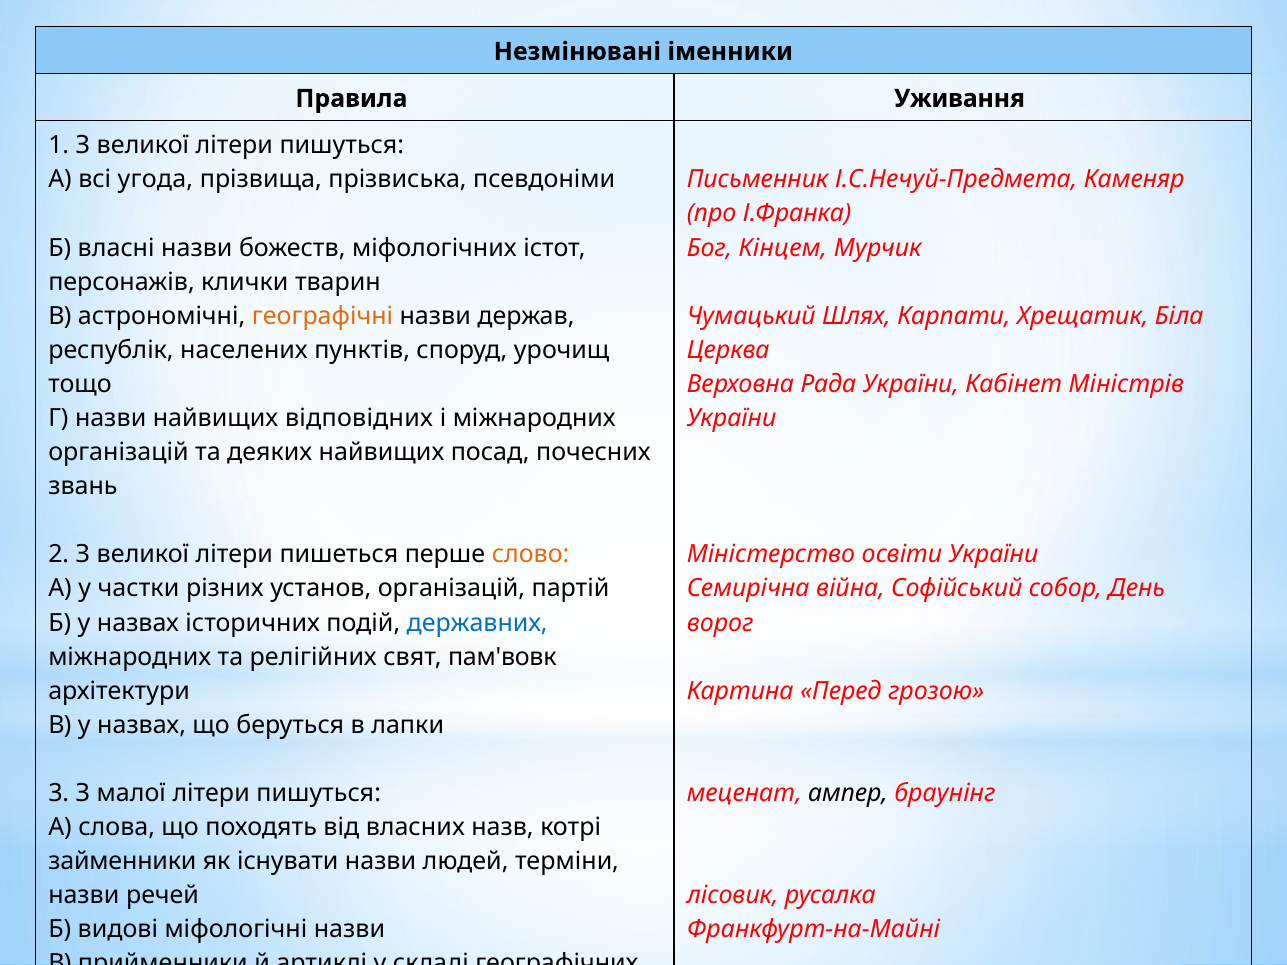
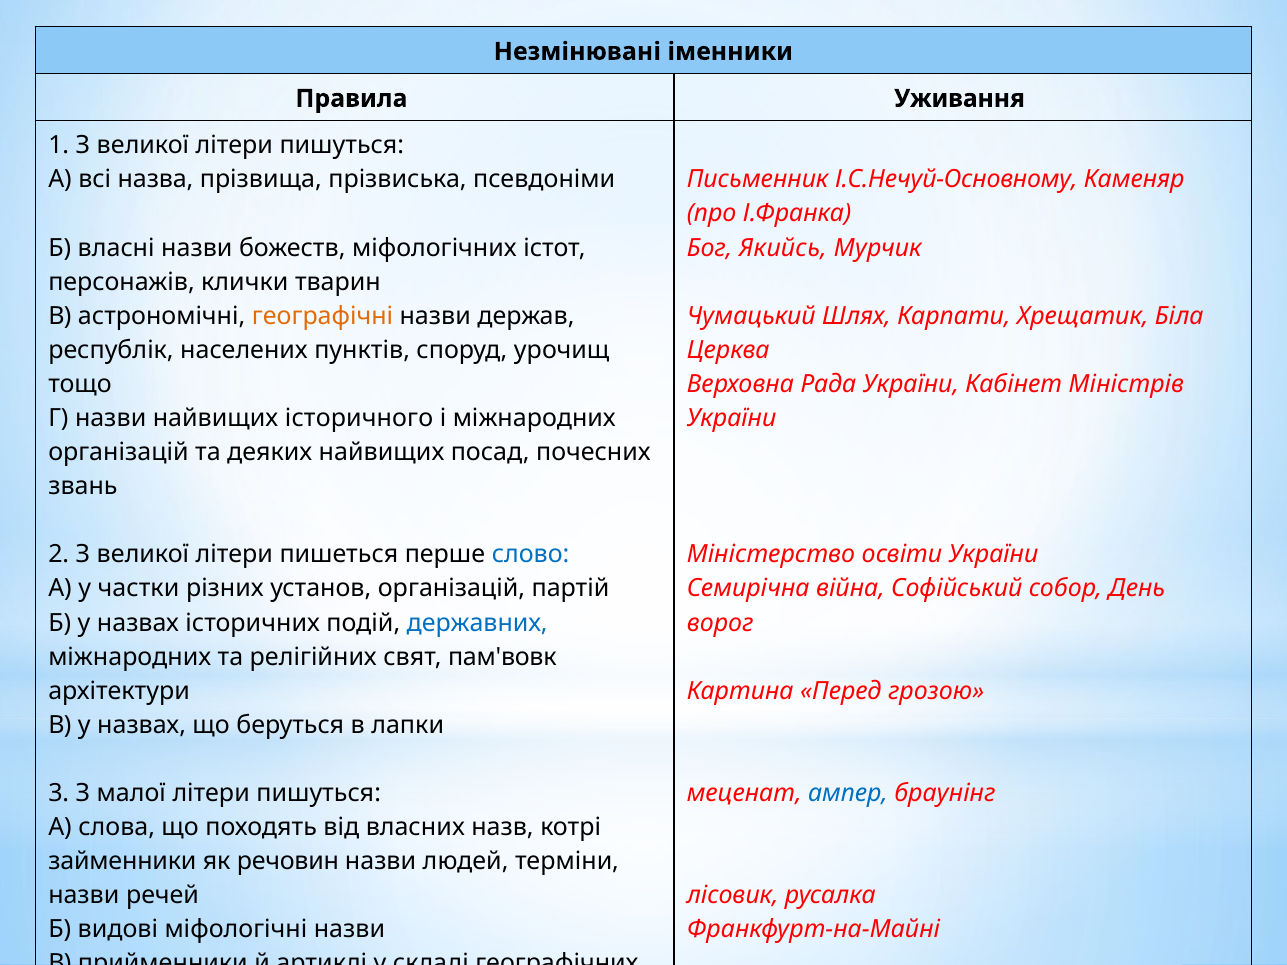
угода: угода -> назва (156, 180)
І.С.Нечуй-Предмета: І.С.Нечуй-Предмета -> І.С.Нечуй-Основному (956, 180)
Кінцем: Кінцем -> Якийсь (783, 248)
відповідних: відповідних -> історичного (359, 418)
слово colour: orange -> blue (531, 555)
ампер colour: black -> blue (848, 793)
існувати: існувати -> речовин (288, 862)
